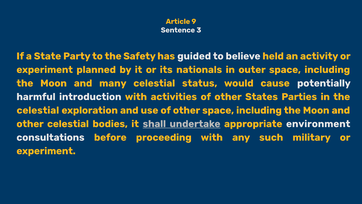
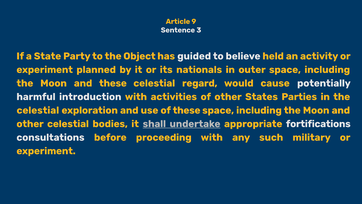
Safety: Safety -> Object (139, 56)
and many: many -> these (113, 83)
status: status -> regard (200, 83)
use of other: other -> these (187, 110)
environment: environment -> fortifications (318, 124)
